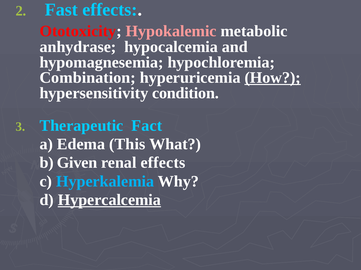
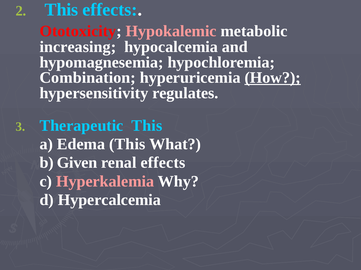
Fast: Fast -> This (61, 10)
anhydrase: anhydrase -> increasing (78, 47)
condition: condition -> regulates (185, 93)
Therapeutic Fact: Fact -> This (147, 126)
Hyperkalemia colour: light blue -> pink (105, 182)
Hypercalcemia underline: present -> none (109, 200)
